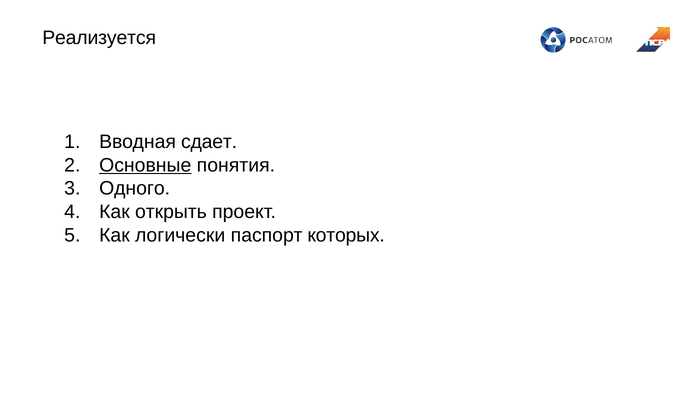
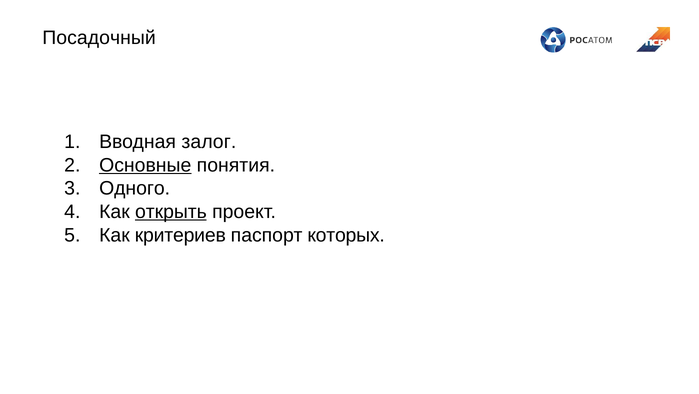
Реализуется: Реализуется -> Посадочный (99, 38)
сдает: сдает -> залог (209, 142)
открыть underline: none -> present (171, 212)
логически: логически -> критериев (180, 235)
